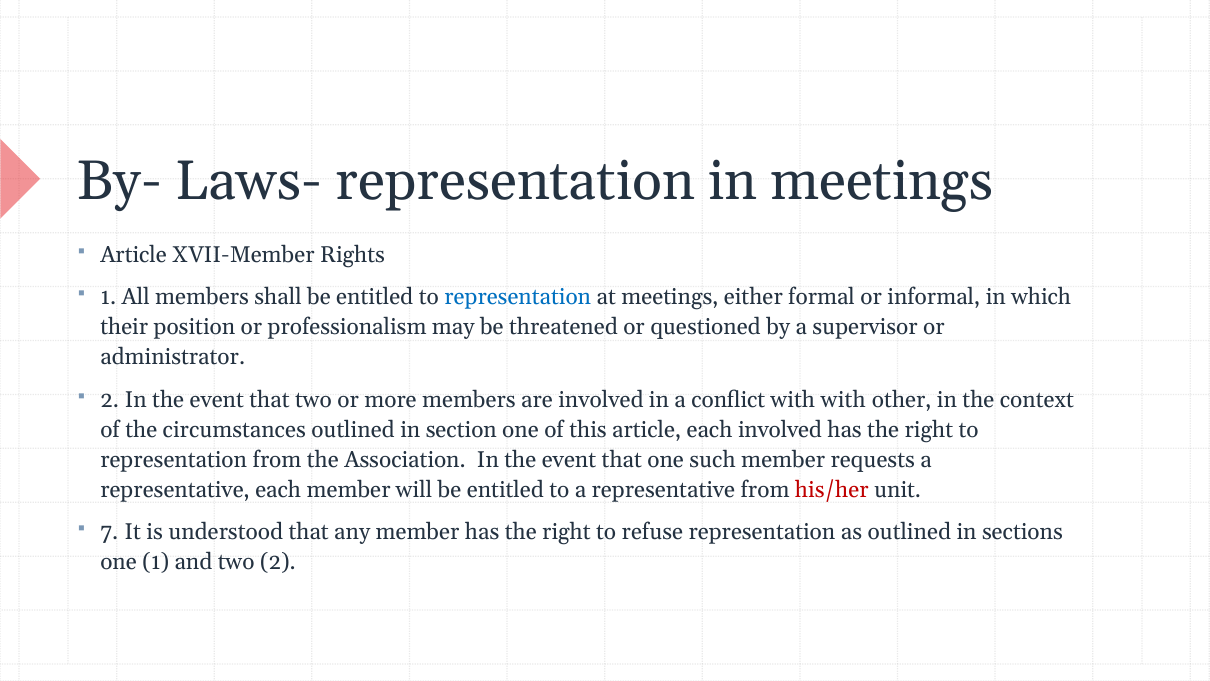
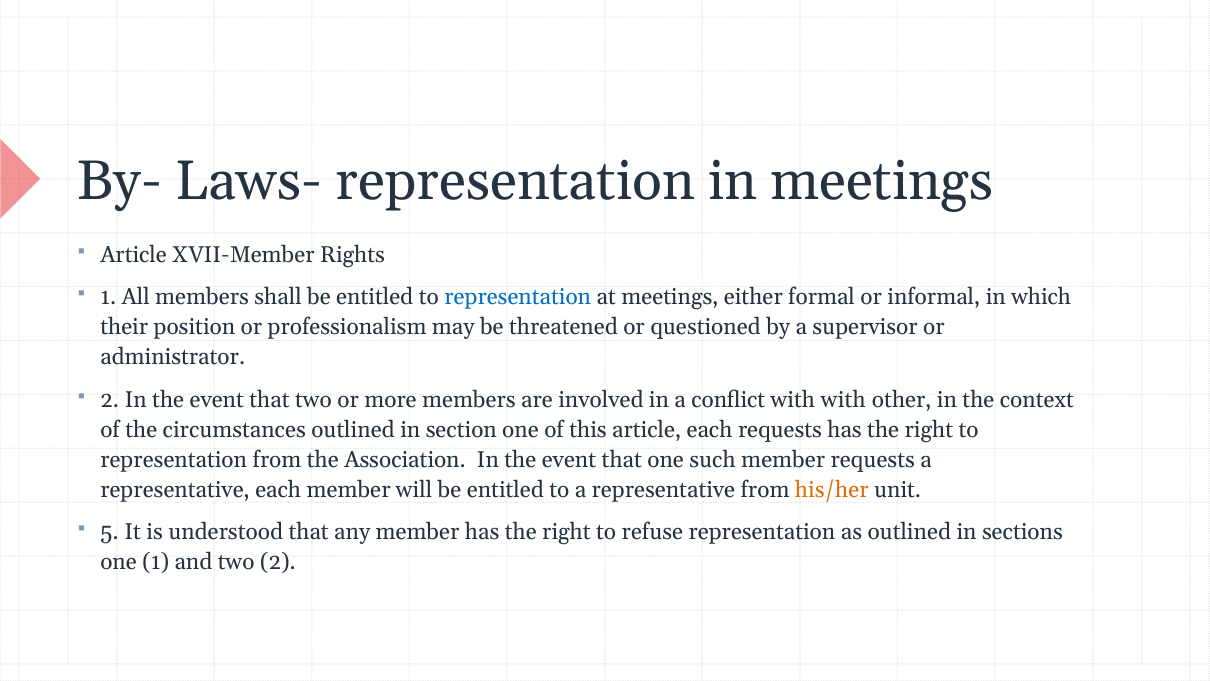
each involved: involved -> requests (780, 430)
his/her colour: red -> orange (832, 489)
7: 7 -> 5 (110, 532)
